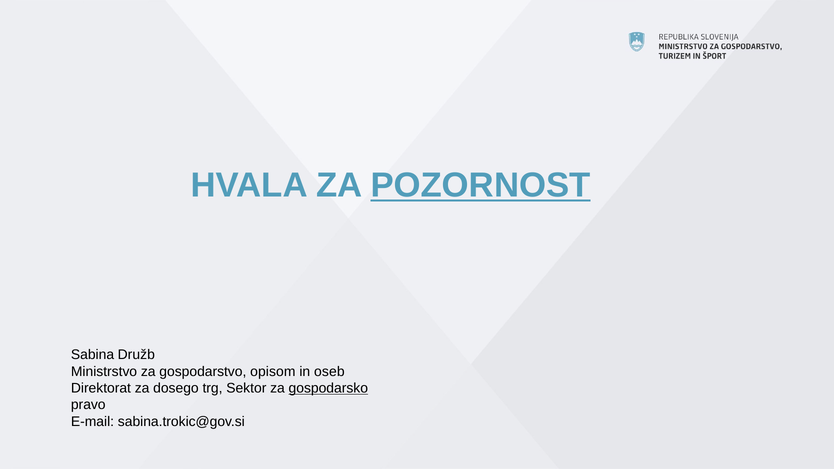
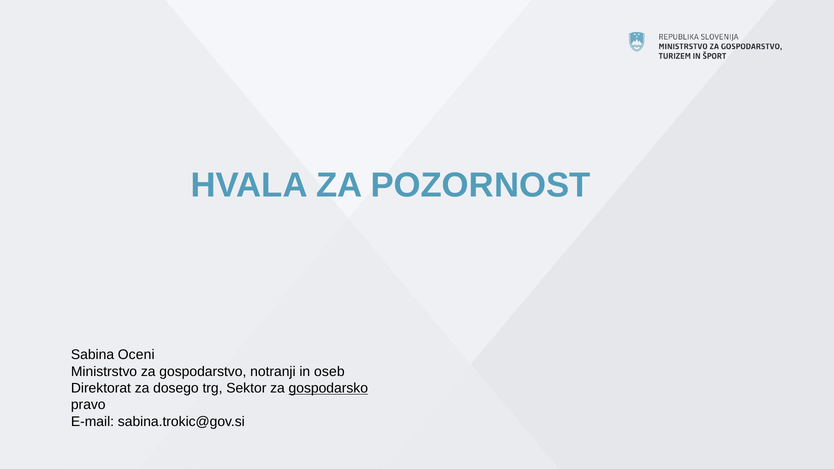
POZORNOST underline: present -> none (481, 185)
Družb: Družb -> Oceni (136, 355)
opisom: opisom -> notranji (273, 372)
